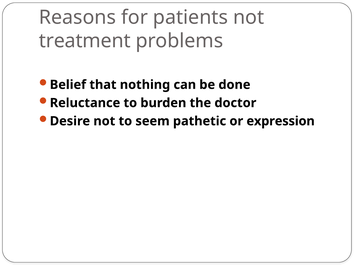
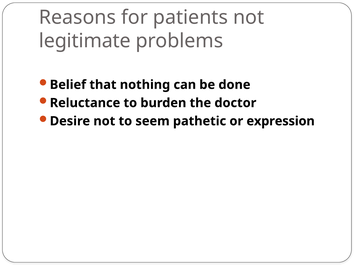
treatment: treatment -> legitimate (85, 41)
